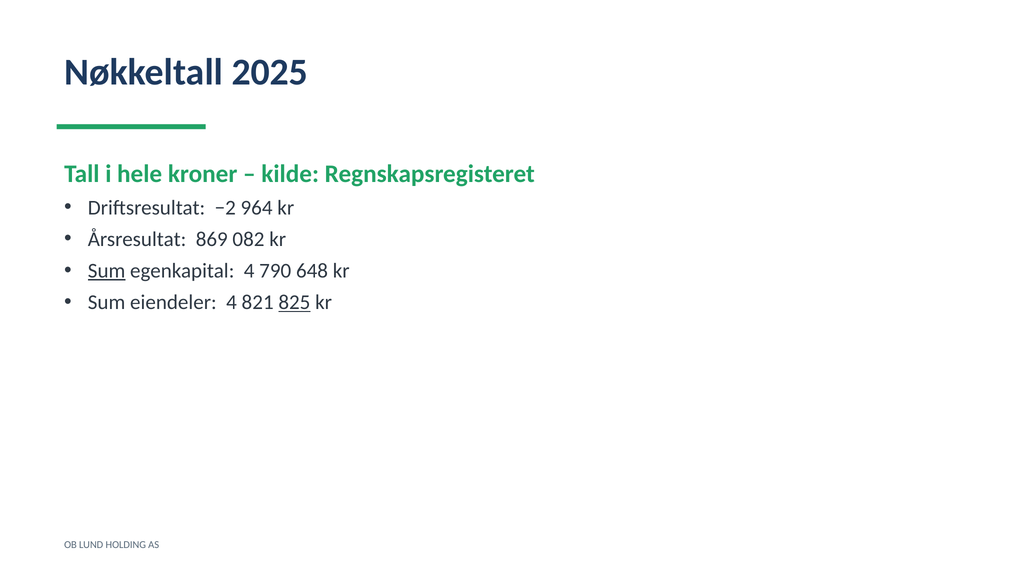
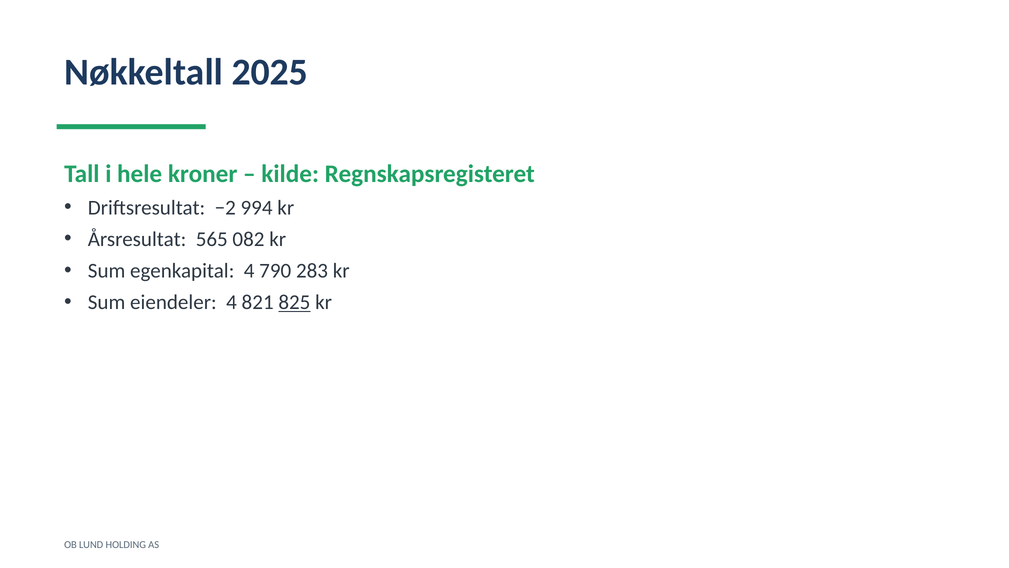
964: 964 -> 994 (257, 207)
869: 869 -> 565 (212, 239)
Sum underline: present -> none (107, 271)
648: 648 -> 283 (312, 271)
